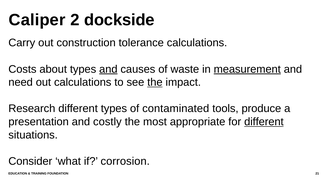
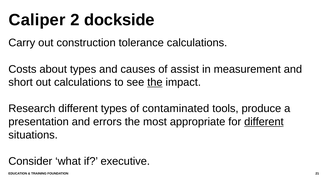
and underline: present -> none (108, 69)
waste: waste -> assist (185, 69)
measurement underline: present -> none (247, 69)
need: need -> short (21, 82)
costly: costly -> errors (107, 122)
corrosion: corrosion -> executive (125, 161)
